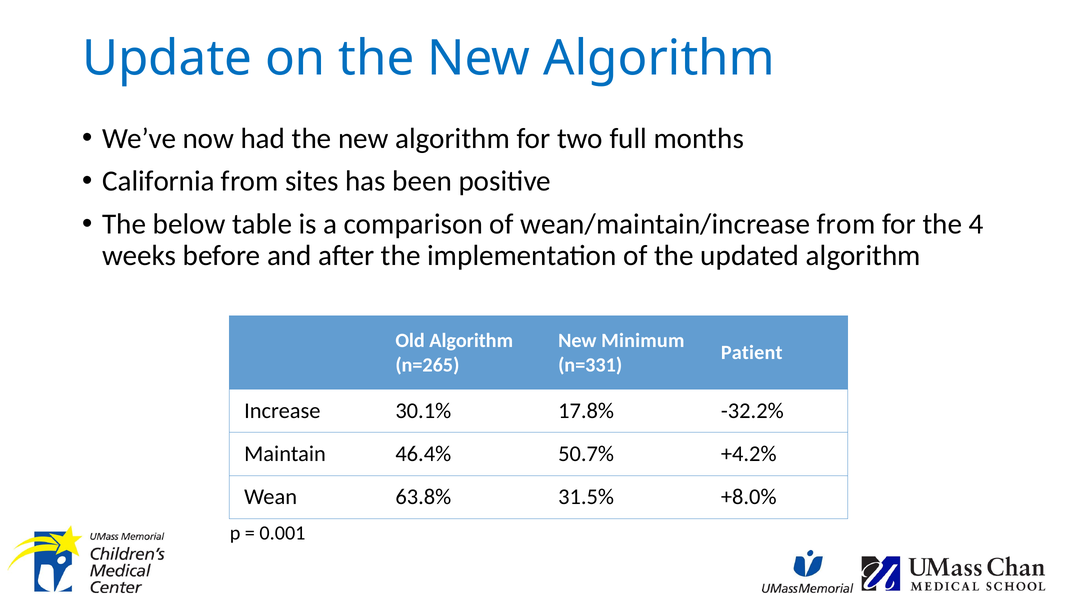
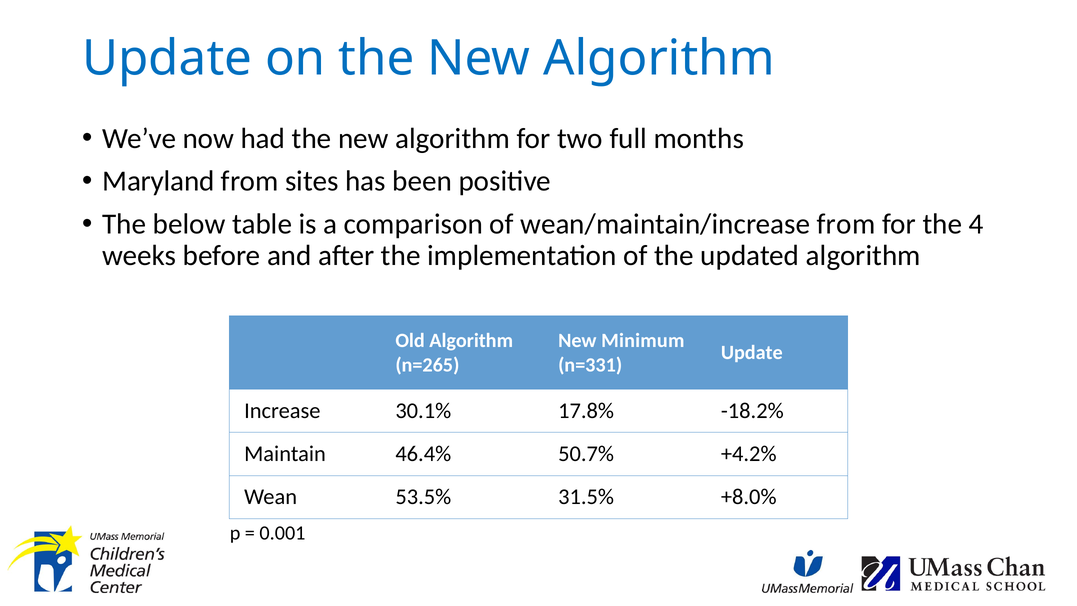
California: California -> Maryland (158, 181)
Patient: Patient -> Update (752, 353)
-32.2%: -32.2% -> -18.2% (752, 411)
63.8%: 63.8% -> 53.5% (423, 497)
